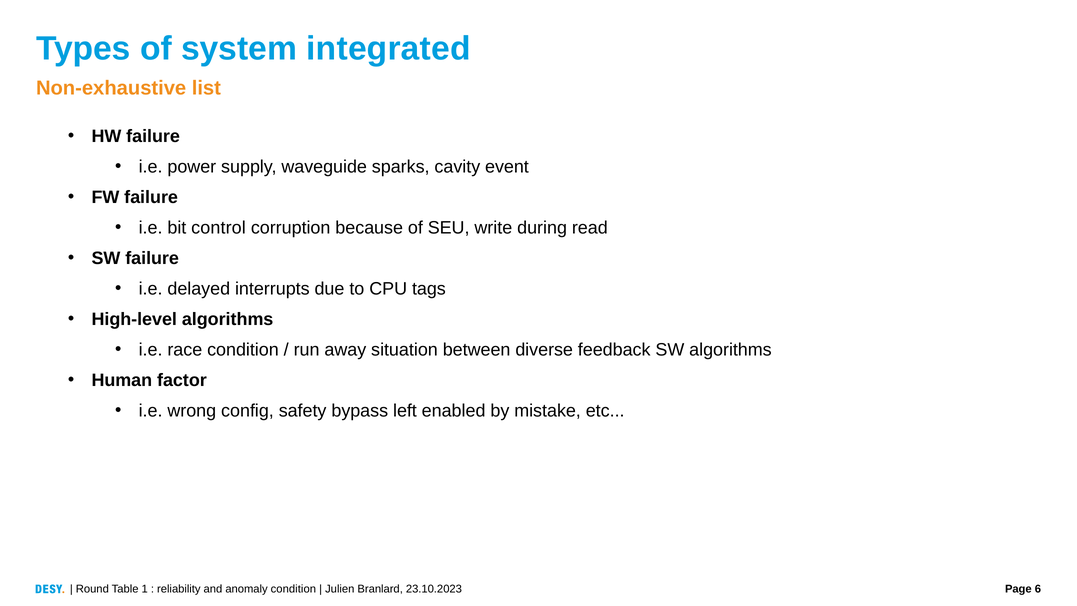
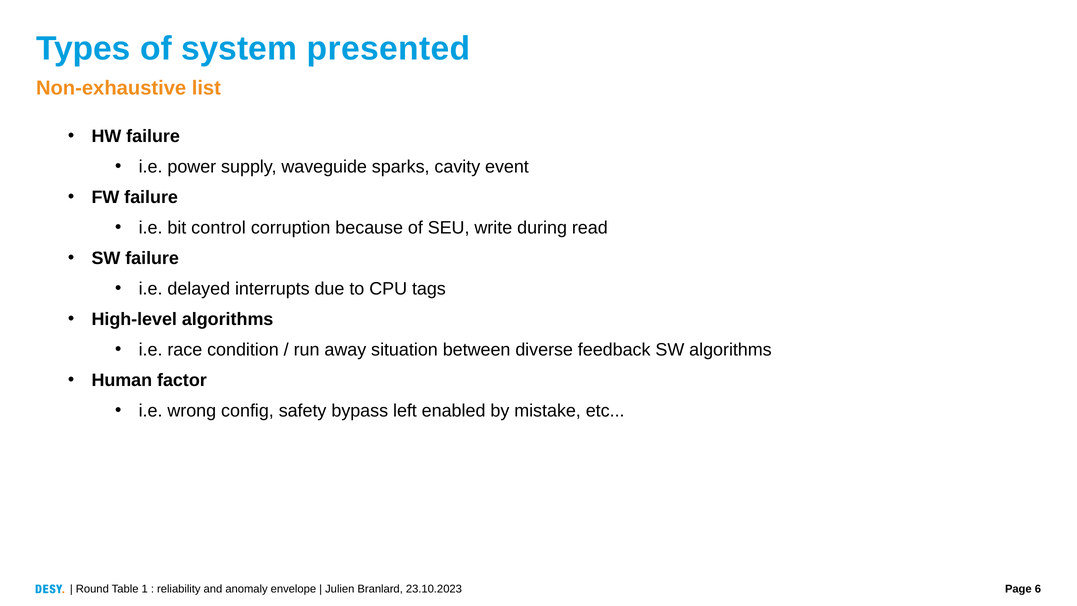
integrated: integrated -> presented (388, 49)
anomaly condition: condition -> envelope (293, 589)
